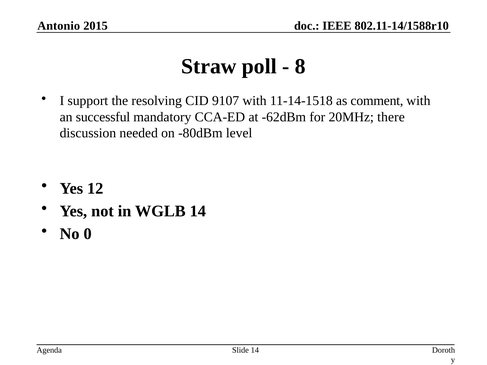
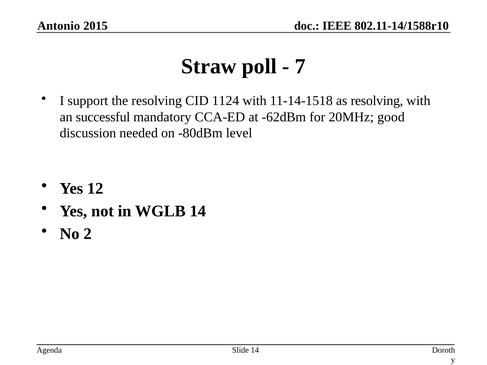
8: 8 -> 7 (300, 66)
9107: 9107 -> 1124 (226, 101)
as comment: comment -> resolving (377, 101)
there: there -> good (391, 117)
0: 0 -> 2 (88, 234)
